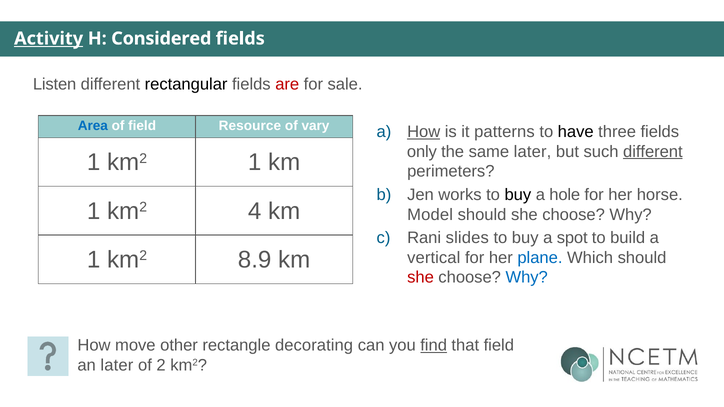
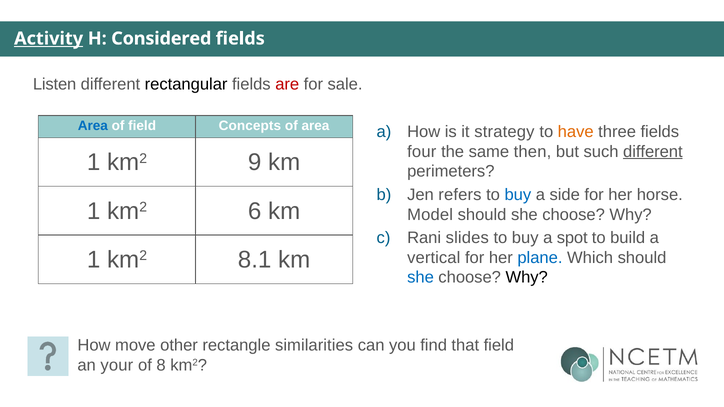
Resource: Resource -> Concepts (250, 126)
of vary: vary -> area (315, 126)
How underline: present -> none (424, 132)
patterns: patterns -> strategy (504, 132)
have colour: black -> orange (576, 132)
only: only -> four (422, 152)
same later: later -> then (532, 152)
km2 1: 1 -> 9 (255, 163)
works: works -> refers (460, 195)
buy colour: black -> blue (518, 195)
hole: hole -> side (565, 195)
4: 4 -> 6 (255, 211)
8.9: 8.9 -> 8.1 (255, 260)
she colour: red -> blue (421, 278)
Why colour: blue -> black (527, 278)
decorating: decorating -> similarities (314, 345)
find underline: present -> none (434, 345)
an later: later -> your (117, 365)
2: 2 -> 8 (161, 365)
